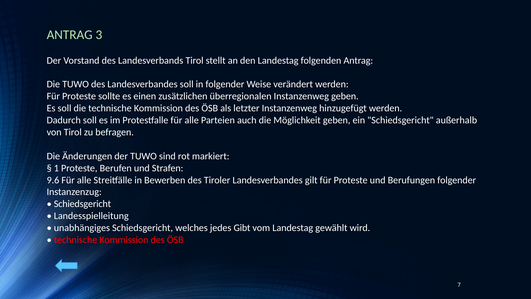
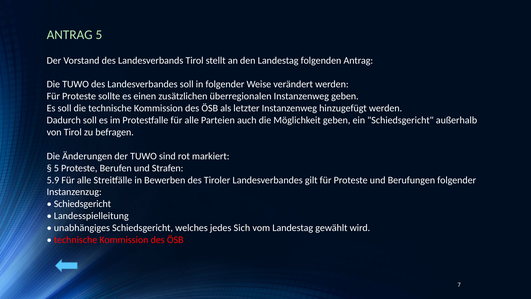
ANTRAG 3: 3 -> 5 (99, 35)
1: 1 -> 5 (56, 168)
9.6: 9.6 -> 5.9 (53, 180)
Gibt: Gibt -> Sich (242, 228)
